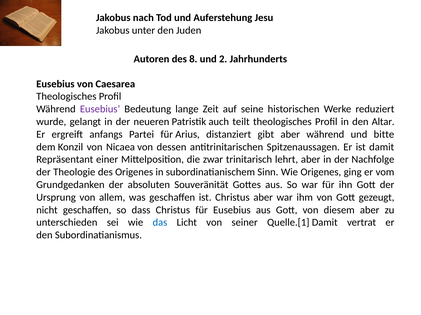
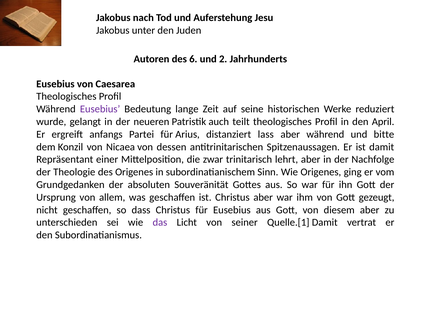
8: 8 -> 6 (193, 59)
Altar: Altar -> April (383, 122)
gibt: gibt -> lass (266, 135)
das colour: blue -> purple (160, 223)
